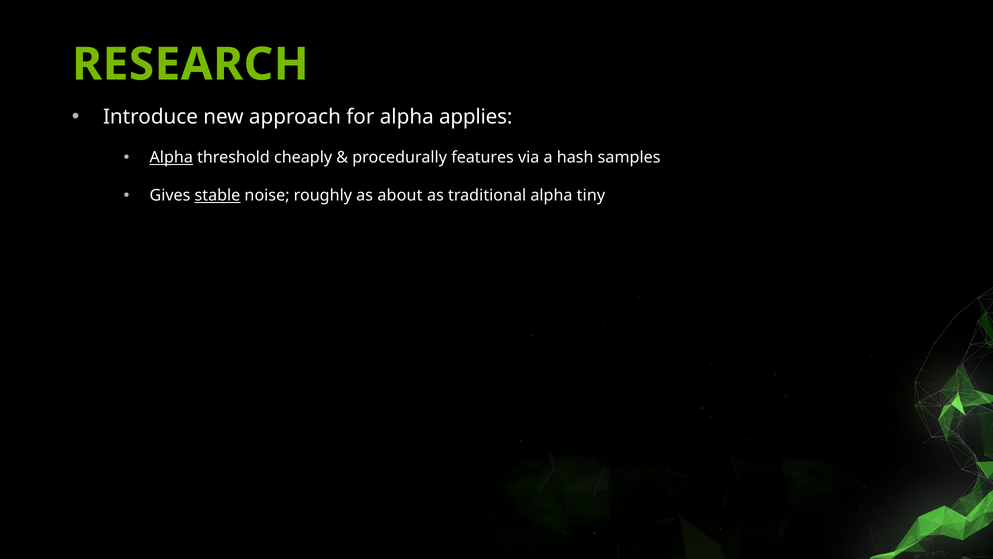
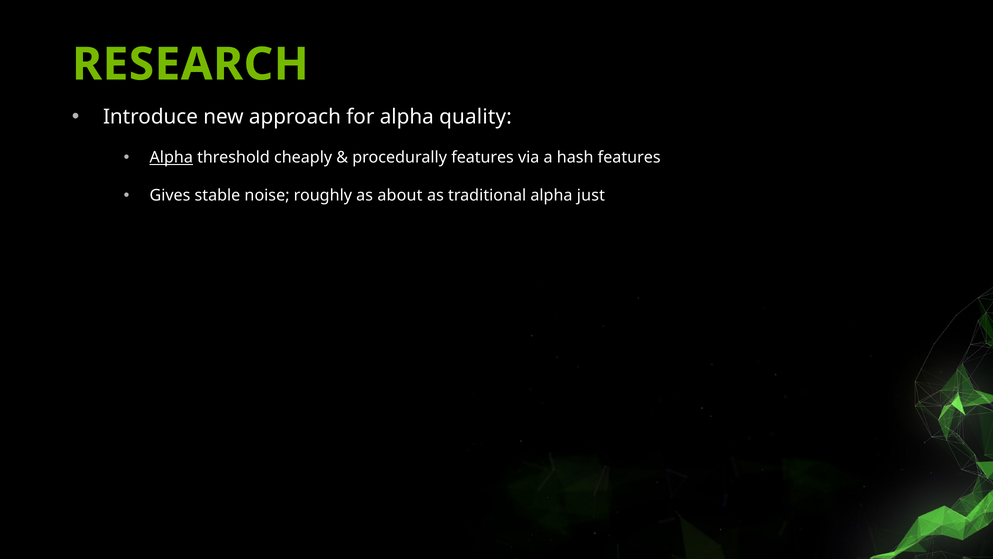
applies: applies -> quality (476, 117)
hash samples: samples -> features (629, 157)
stable underline: present -> none (217, 195)
tiny: tiny -> just (591, 195)
